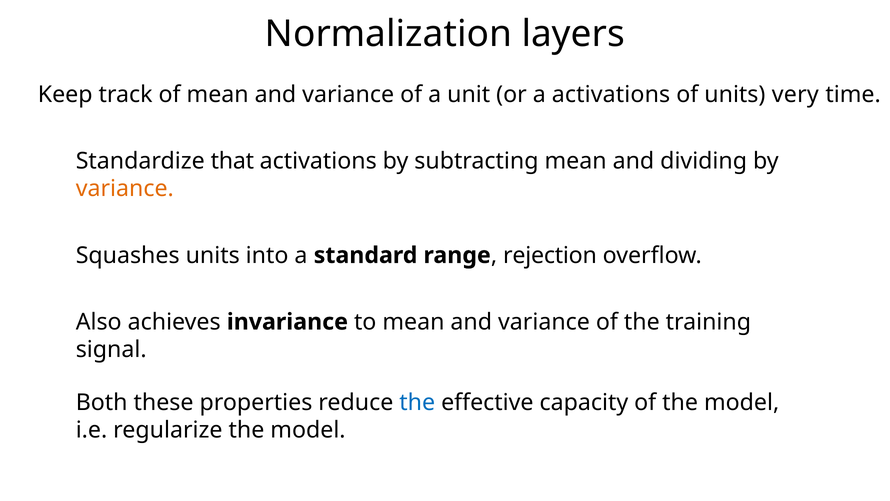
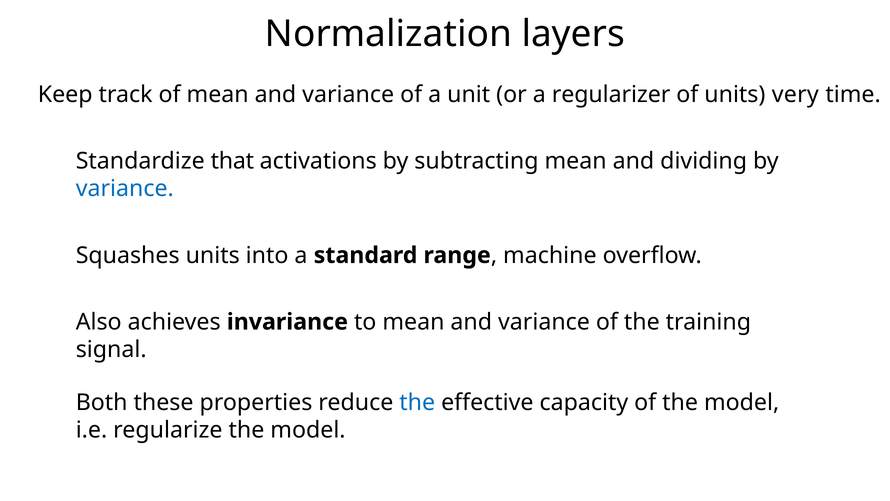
a activations: activations -> regularizer (611, 94)
variance colour: orange -> blue (125, 189)
rejection: rejection -> machine (550, 255)
